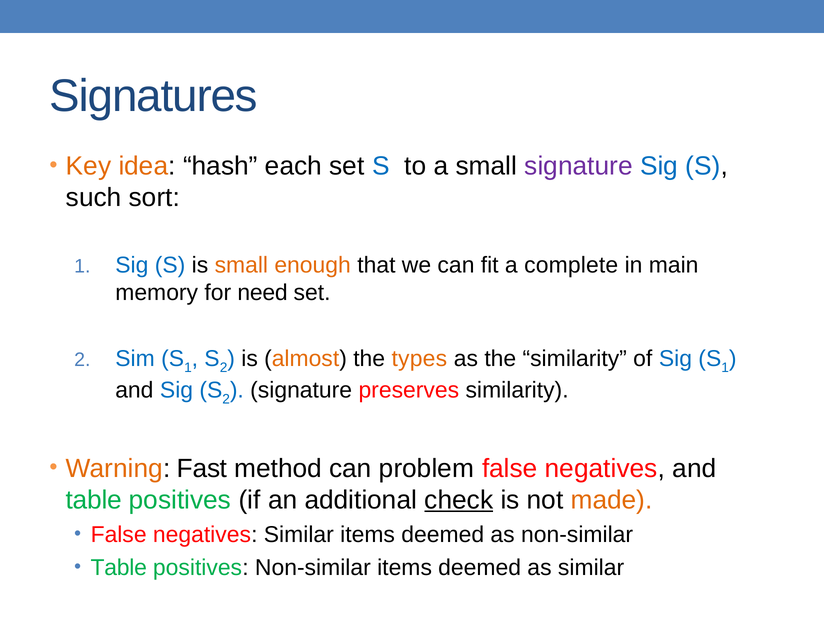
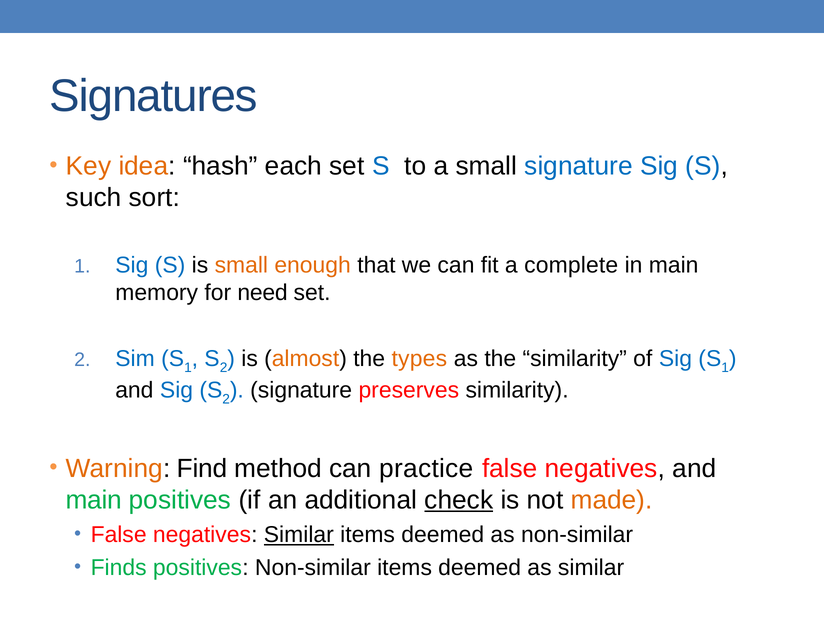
signature colour: purple -> blue (579, 166)
Fast: Fast -> Find (202, 468)
problem: problem -> practice (426, 468)
table: table -> main (94, 500)
Similar underline: none -> present (299, 535)
Table: Table -> Finds (119, 568)
